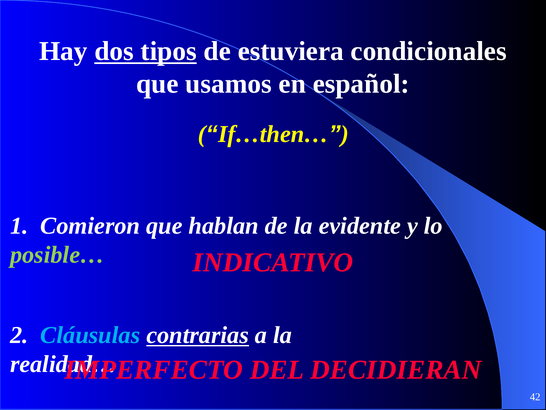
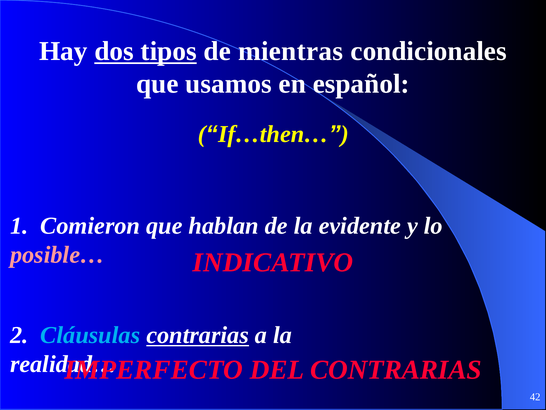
estuviera: estuviera -> mientras (291, 51)
posible… colour: light green -> pink (57, 255)
DEL DECIDIERAN: DECIDIERAN -> CONTRARIAS (396, 369)
